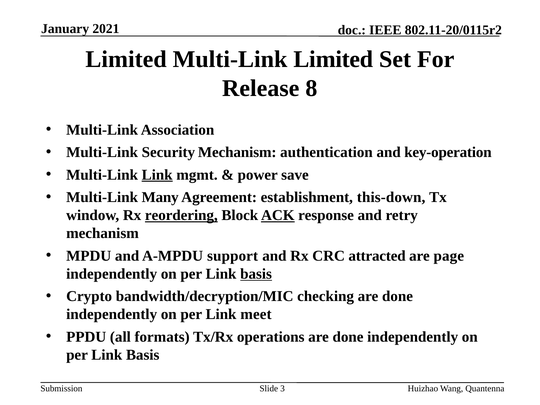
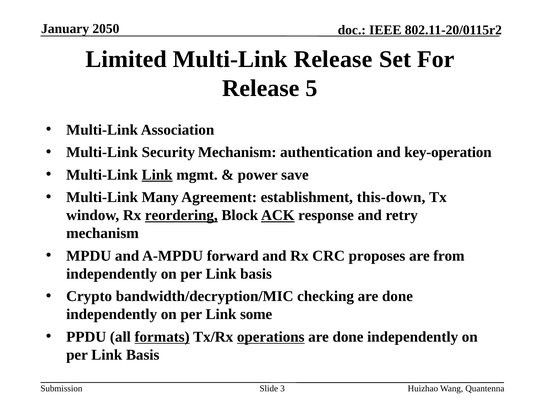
2021: 2021 -> 2050 (106, 29)
Multi-Link Limited: Limited -> Release (333, 59)
8: 8 -> 5 (311, 88)
support: support -> forward (233, 256)
attracted: attracted -> proposes (377, 256)
page: page -> from (449, 256)
basis underline: present -> none (256, 274)
meet: meet -> some (256, 314)
formats underline: none -> present (162, 337)
operations underline: none -> present (271, 337)
